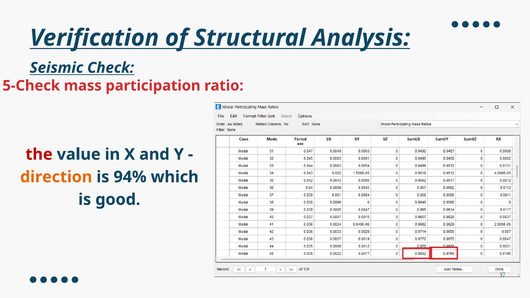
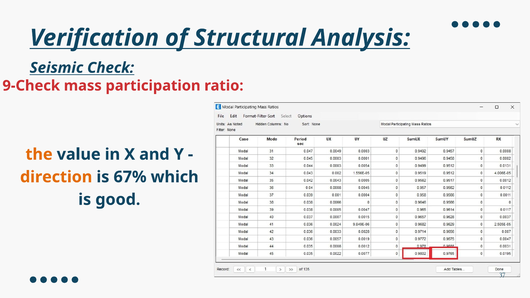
5-Check: 5-Check -> 9-Check (31, 86)
the colour: red -> orange (39, 154)
94%: 94% -> 67% (130, 177)
